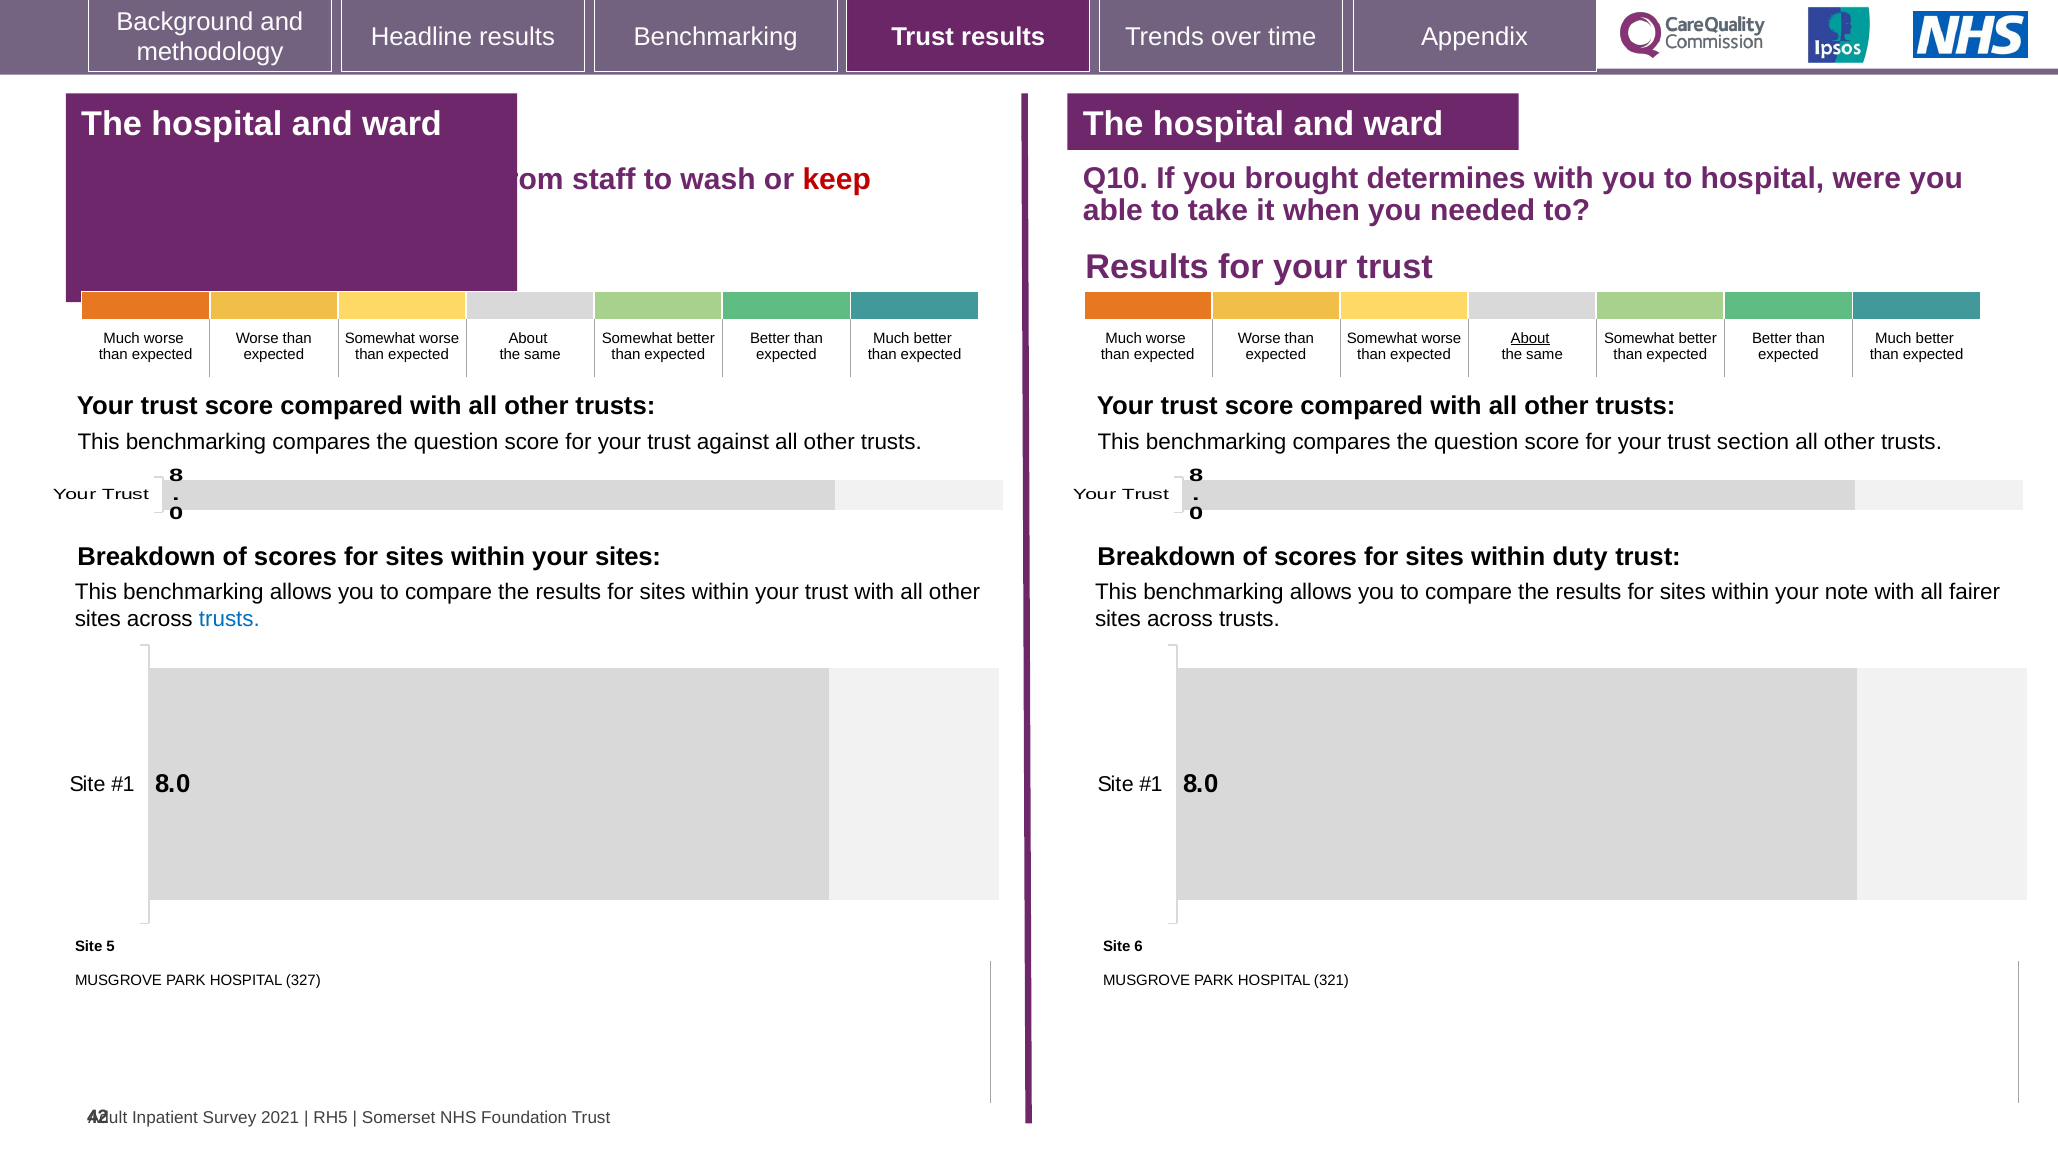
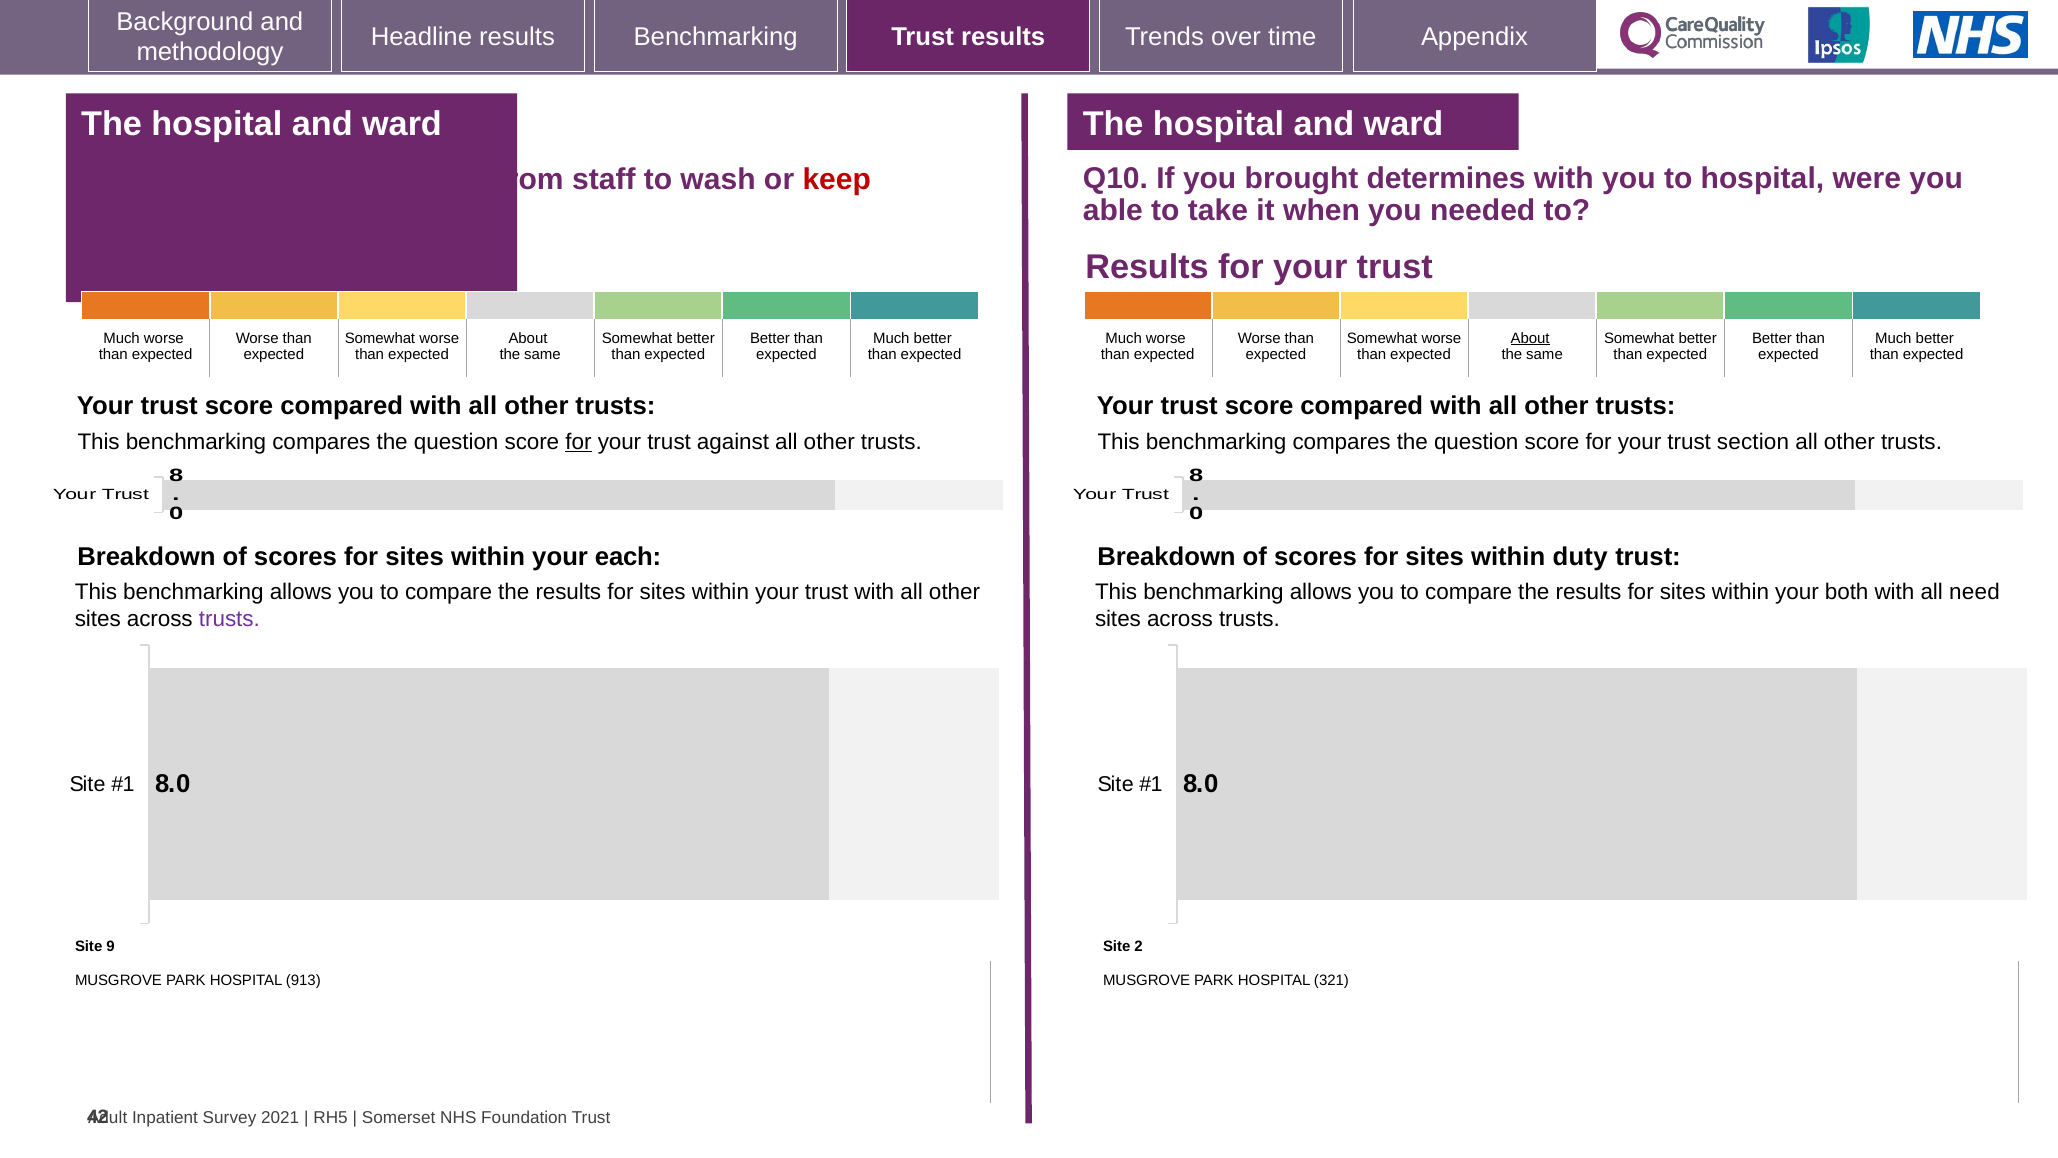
for underline: none -> present (579, 442)
your sites: sites -> each (628, 557)
note: note -> both (1847, 592)
fairer: fairer -> need (1975, 592)
trusts colour: blue -> purple (229, 619)
5: 5 -> 9 (111, 947)
6: 6 -> 2 (1139, 947)
327: 327 -> 913 (303, 980)
